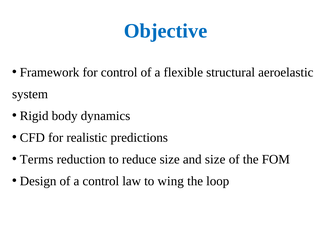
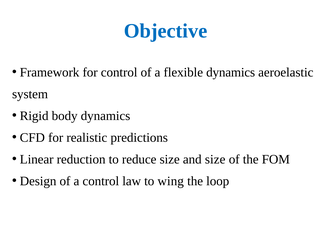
flexible structural: structural -> dynamics (231, 72)
Terms: Terms -> Linear (37, 159)
